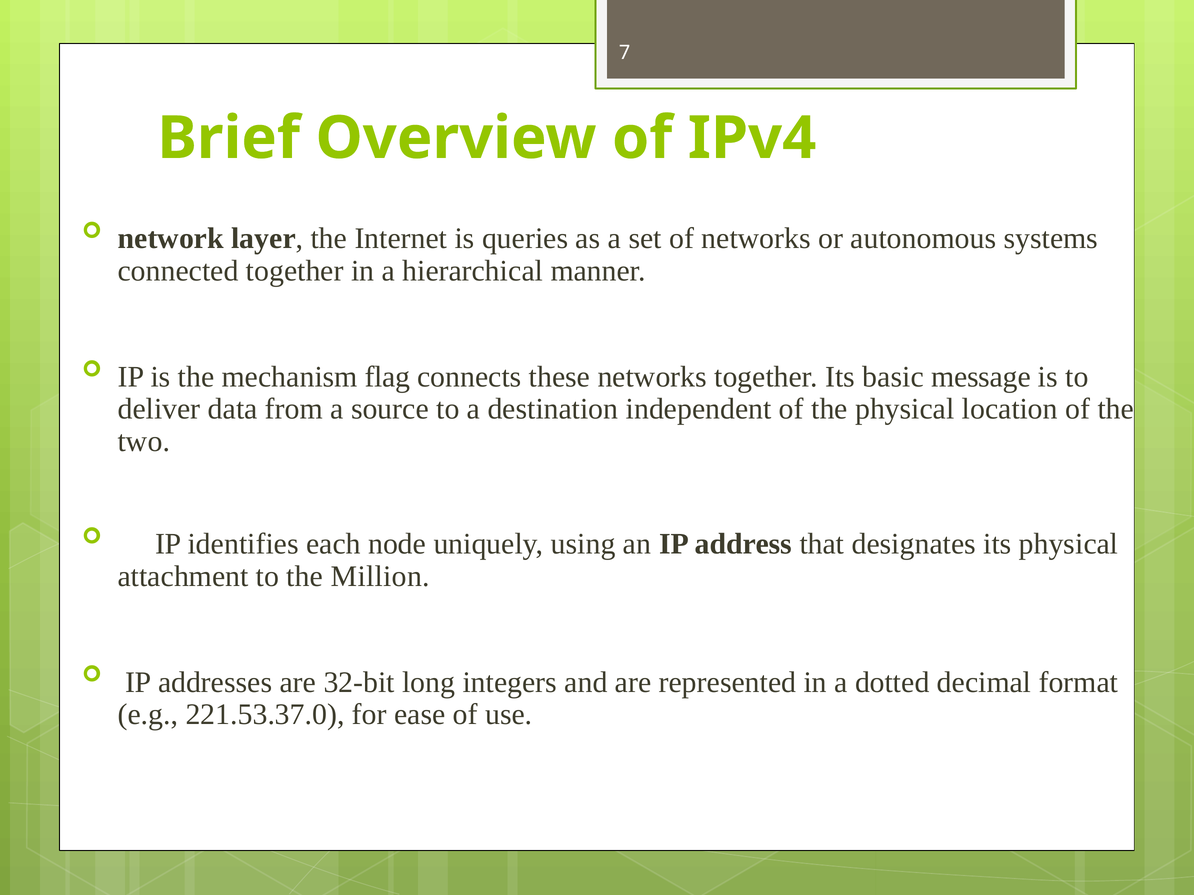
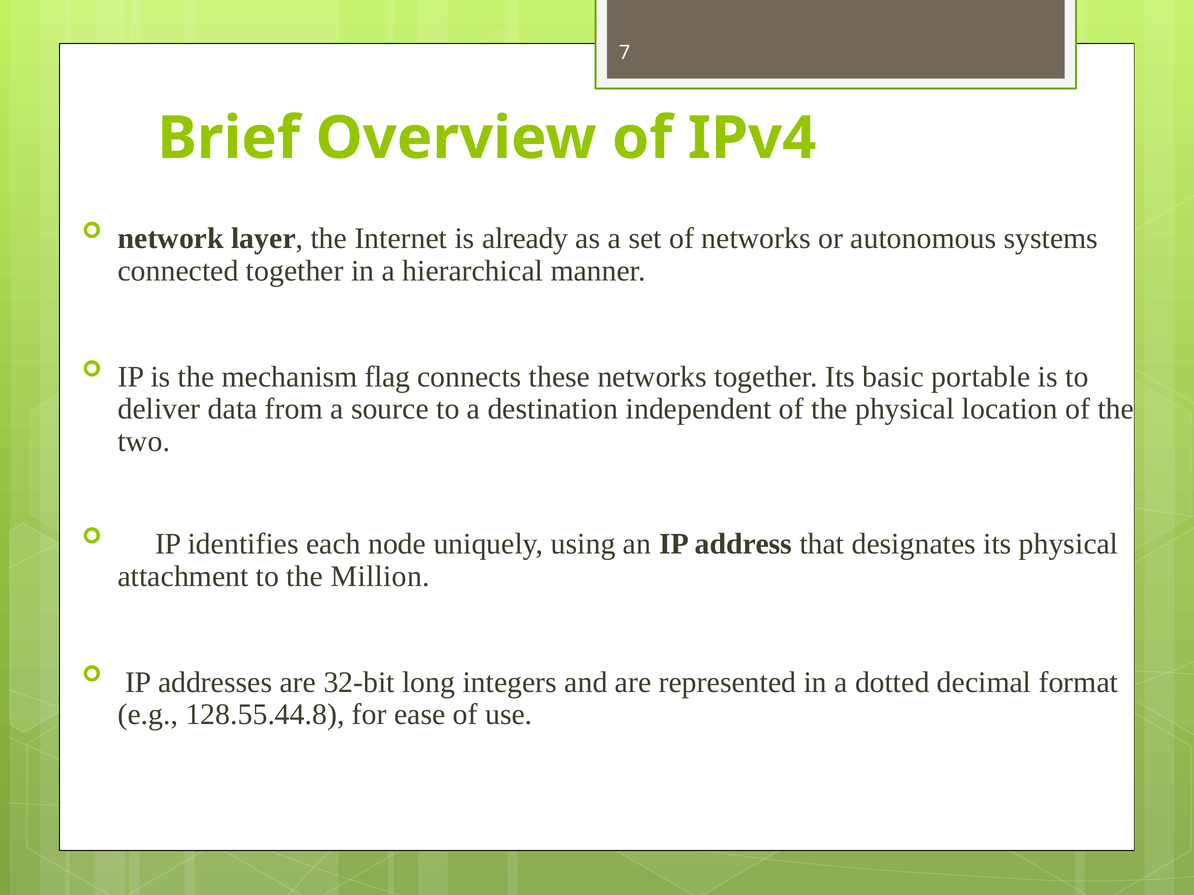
queries: queries -> already (525, 239)
message: message -> portable (981, 377)
221.53.37.0: 221.53.37.0 -> 128.55.44.8 (265, 715)
